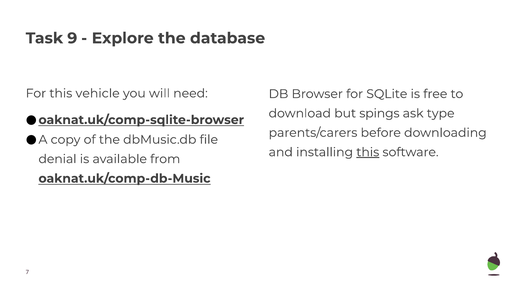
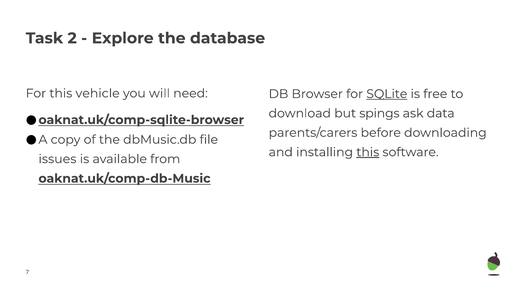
9: 9 -> 2 (72, 38)
SQLite underline: none -> present (387, 94)
type: type -> data (441, 113)
denial: denial -> issues (57, 159)
